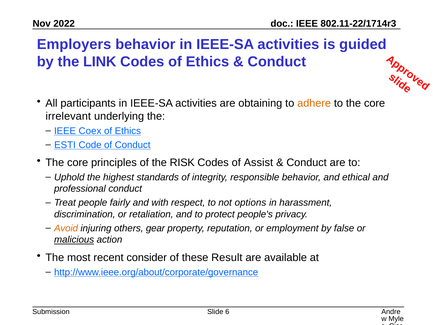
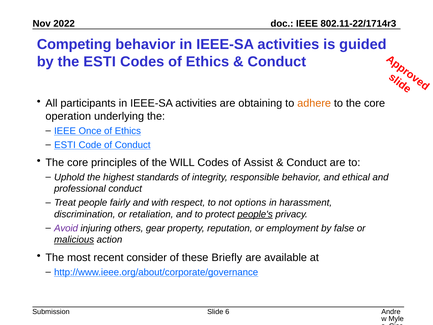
Employers: Employers -> Competing (74, 44)
the LINK: LINK -> ESTI (100, 62)
irrelevant: irrelevant -> operation (68, 116)
Coex: Coex -> Once (90, 131)
RISK: RISK -> WILL (182, 163)
people's underline: none -> present (255, 214)
Avoid colour: orange -> purple (66, 228)
Result: Result -> Briefly (227, 257)
